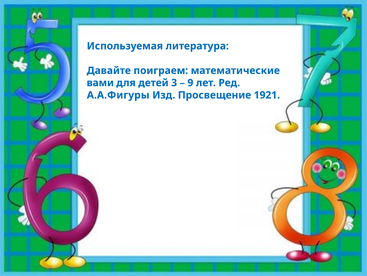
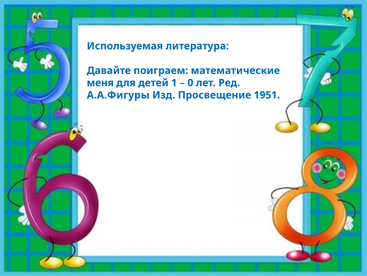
вами: вами -> меня (100, 83)
3: 3 -> 1 (174, 83)
9: 9 -> 0 (190, 83)
1921: 1921 -> 1951 (267, 95)
